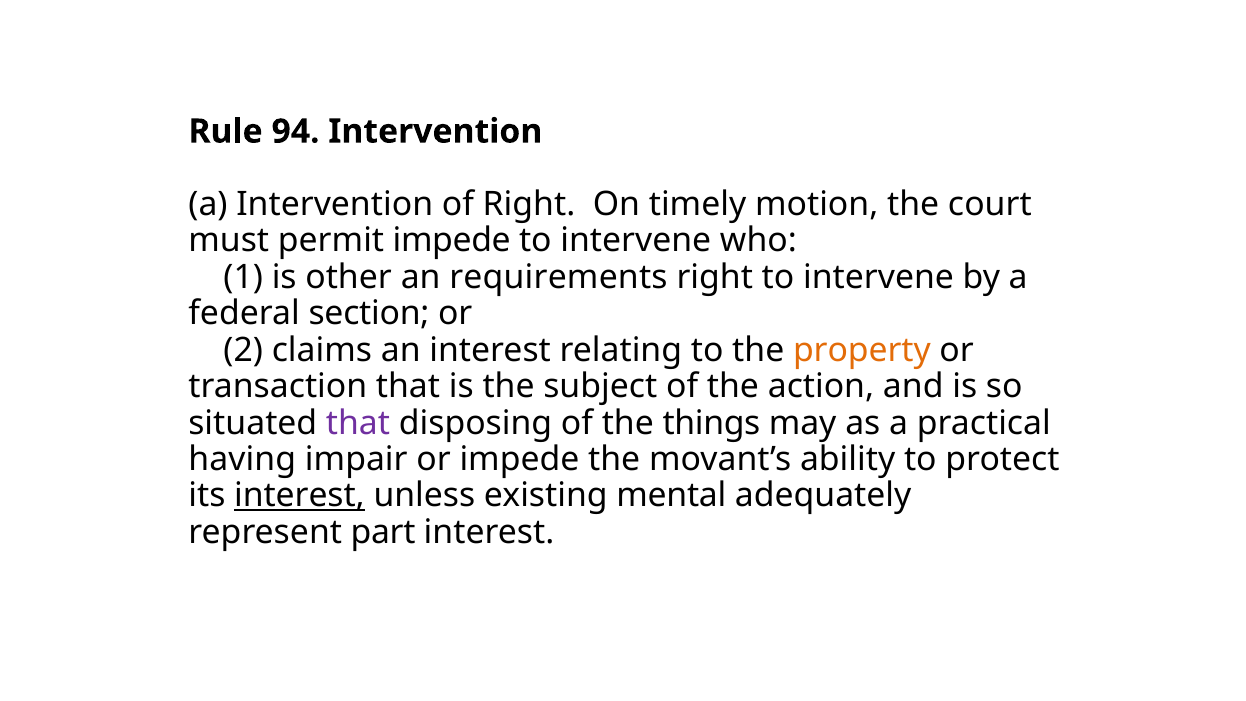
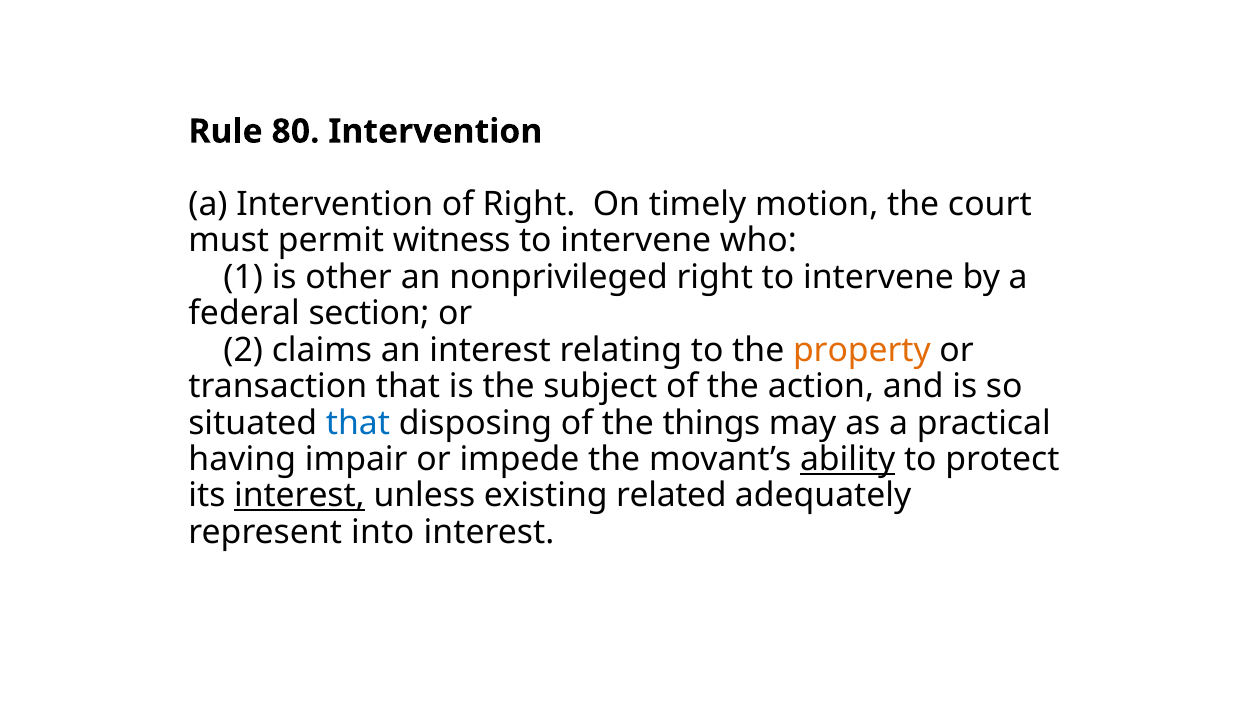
94: 94 -> 80 (296, 131)
permit impede: impede -> witness (452, 241)
requirements: requirements -> nonprivileged (559, 277)
that colour: purple -> blue (358, 423)
ability underline: none -> present (848, 459)
mental: mental -> related (671, 496)
part: part -> into (383, 532)
